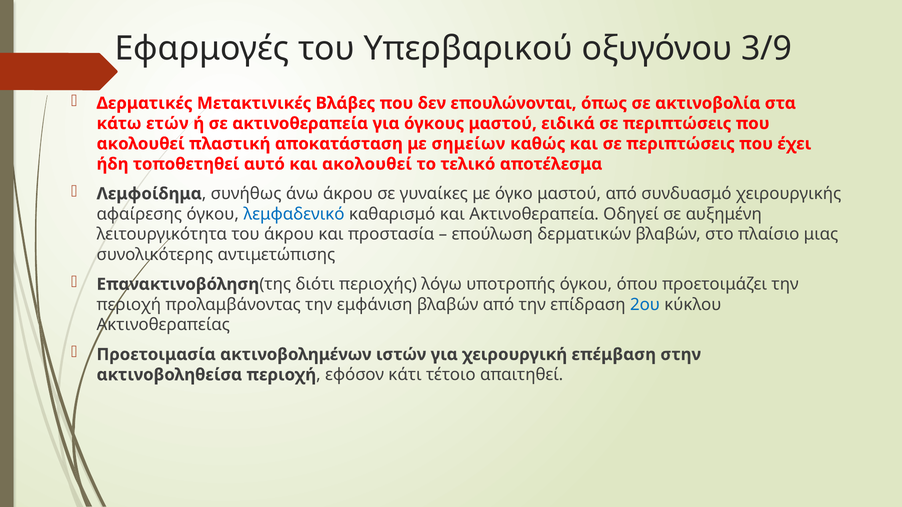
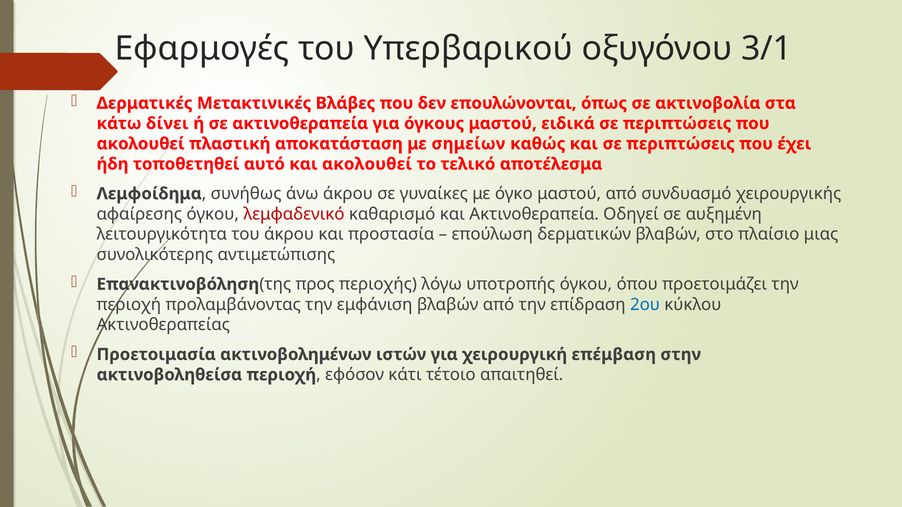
3/9: 3/9 -> 3/1 (767, 49)
ετών: ετών -> δίνει (167, 124)
λεμφαδενικό colour: blue -> red (294, 214)
διότι: διότι -> προς (315, 284)
